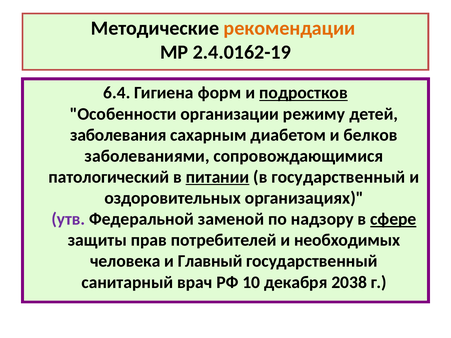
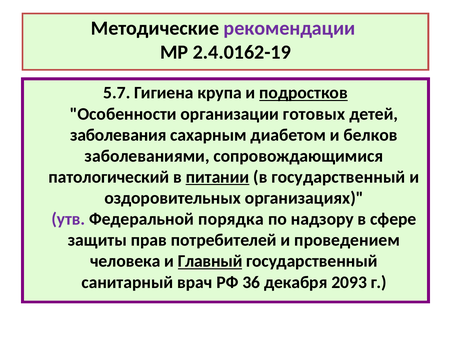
рекомендации colour: orange -> purple (290, 28)
6.4: 6.4 -> 5.7 (117, 93)
форм: форм -> крупа (220, 93)
режиму: режиму -> готовых (314, 114)
заменой: заменой -> порядка (231, 219)
сфере underline: present -> none (393, 219)
необходимых: необходимых -> проведением (347, 240)
Главный underline: none -> present (210, 261)
10: 10 -> 36 (251, 282)
2038: 2038 -> 2093 (349, 282)
